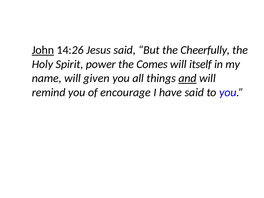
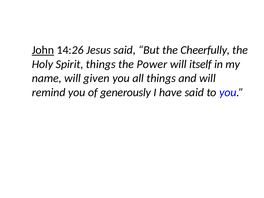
Spirit power: power -> things (101, 64)
Comes: Comes -> Power (152, 64)
and underline: present -> none (188, 78)
encourage: encourage -> generously (126, 92)
